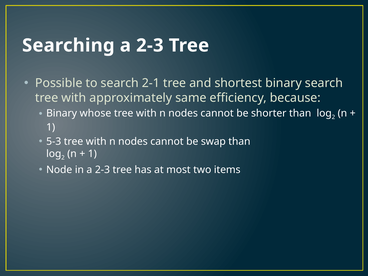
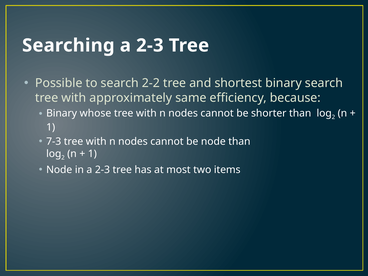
2-1: 2-1 -> 2-2 (151, 83)
5-3: 5-3 -> 7-3 (54, 142)
be swap: swap -> node (213, 142)
